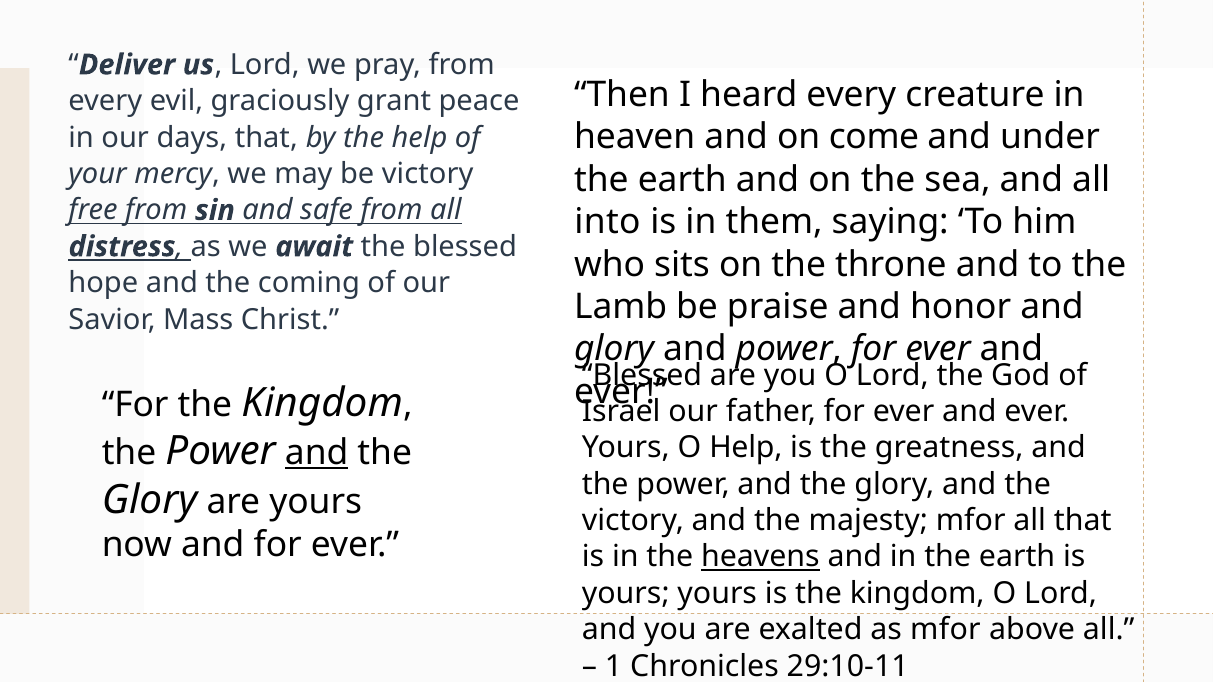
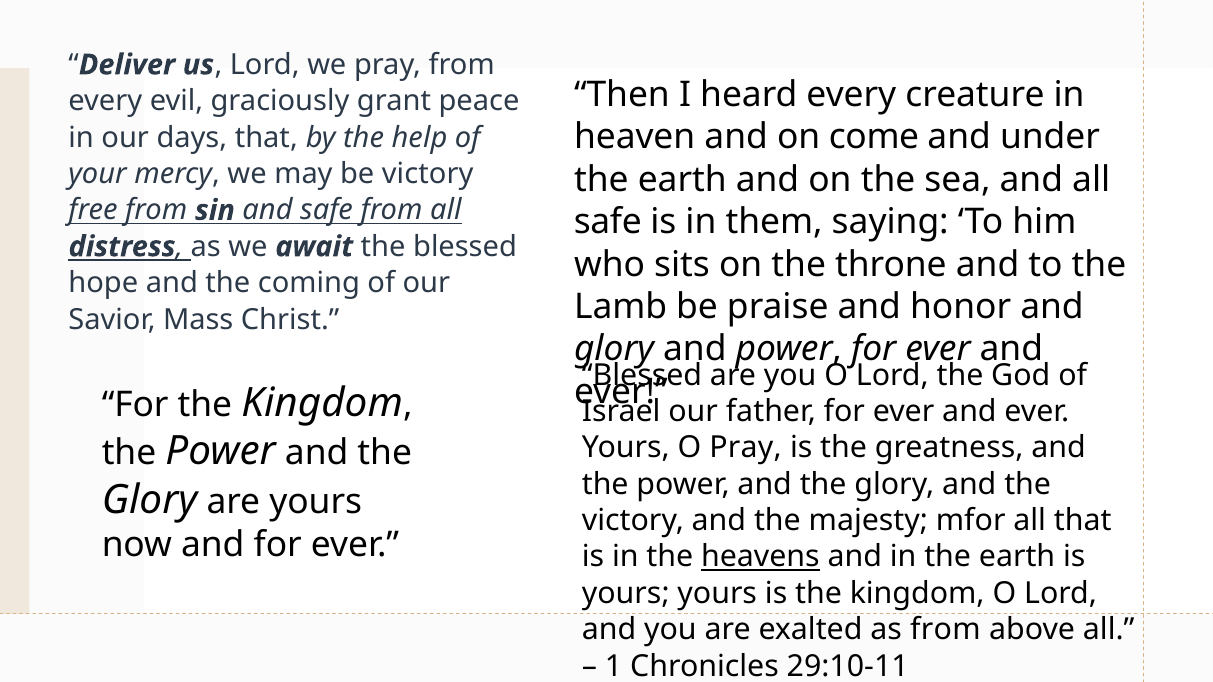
into: into -> safe (608, 222)
O Help: Help -> Pray (746, 448)
and underline: present -> none (317, 453)
as mfor: mfor -> from (945, 630)
